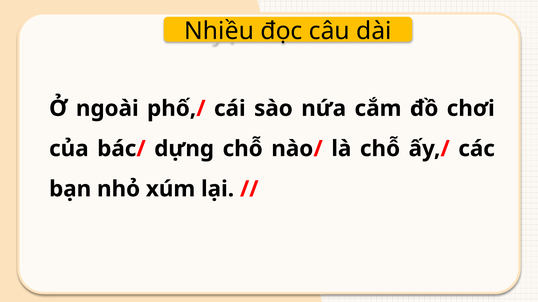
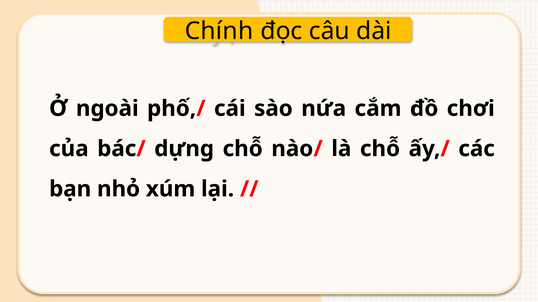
Nhiều: Nhiều -> Chính (219, 31)
